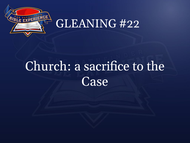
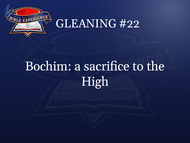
Church: Church -> Bochim (48, 66)
Case: Case -> High (95, 81)
